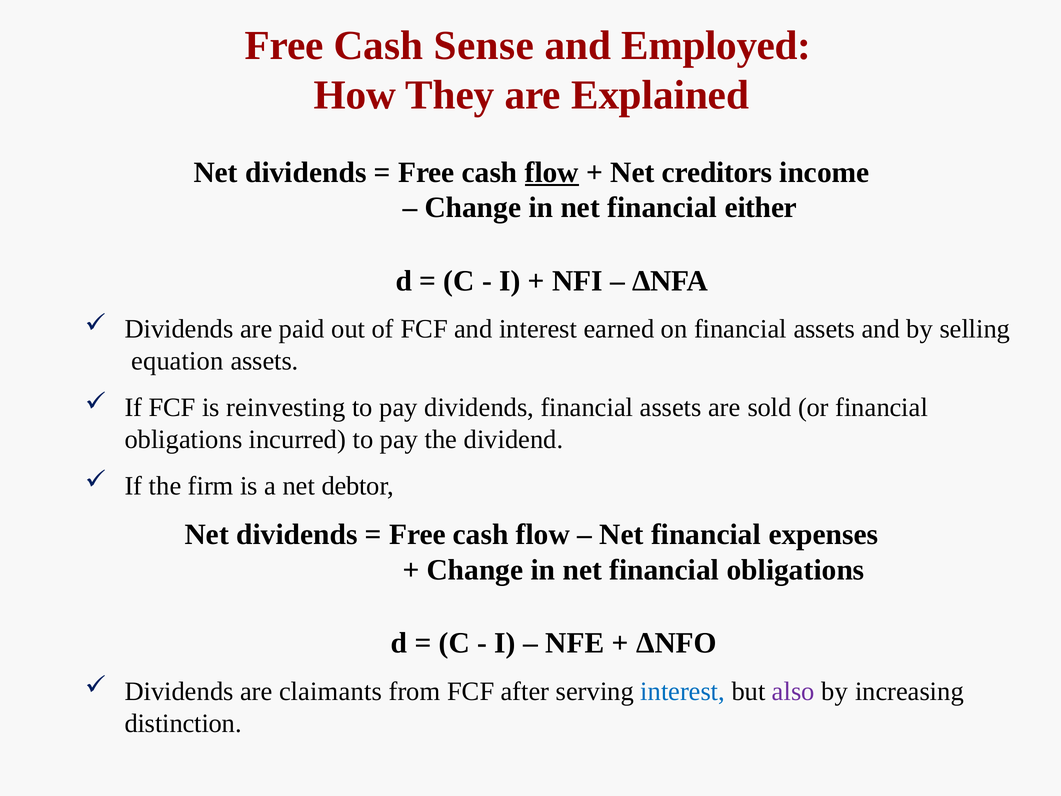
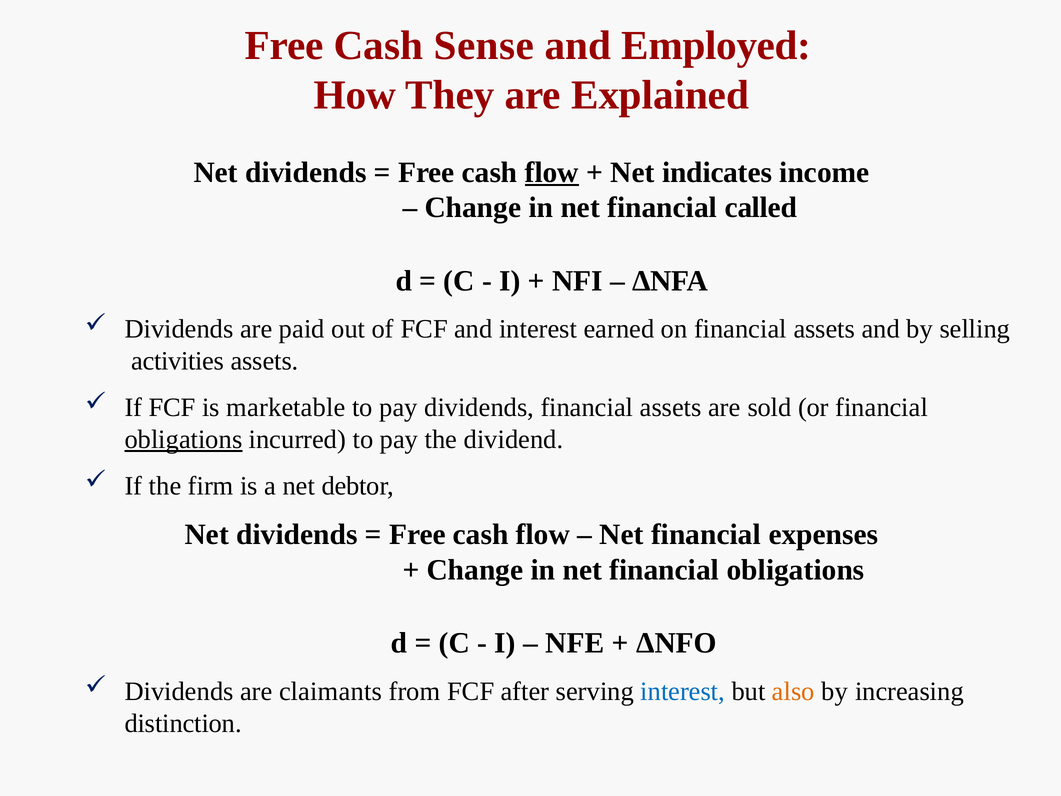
creditors: creditors -> indicates (717, 172)
either: either -> called (761, 208)
equation: equation -> activities (178, 361)
reinvesting: reinvesting -> marketable (286, 408)
obligations underline: none -> present (183, 439)
also colour: purple -> orange (793, 691)
